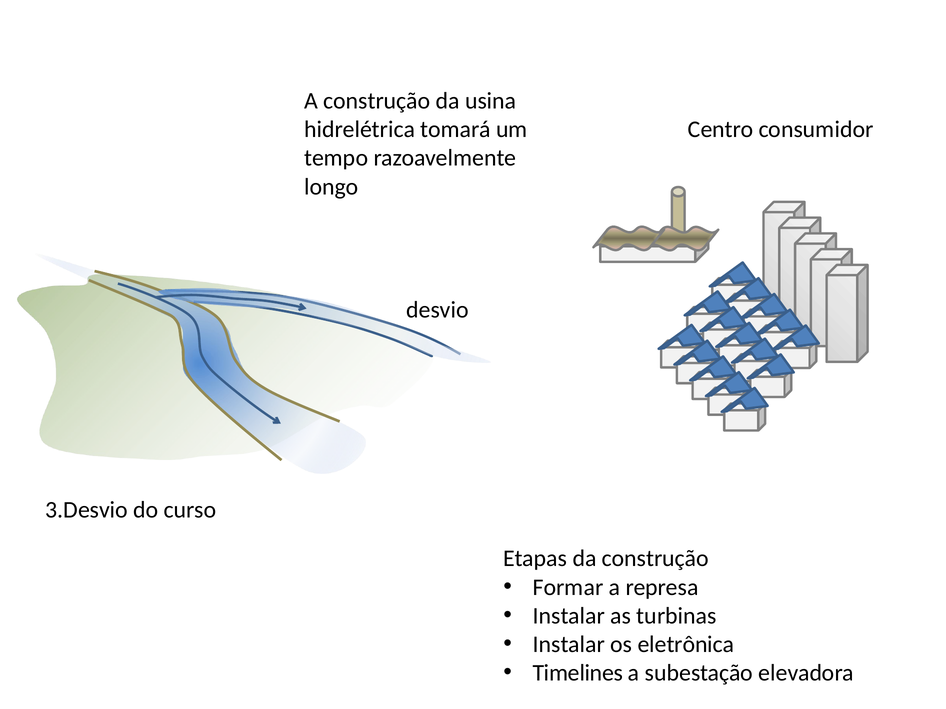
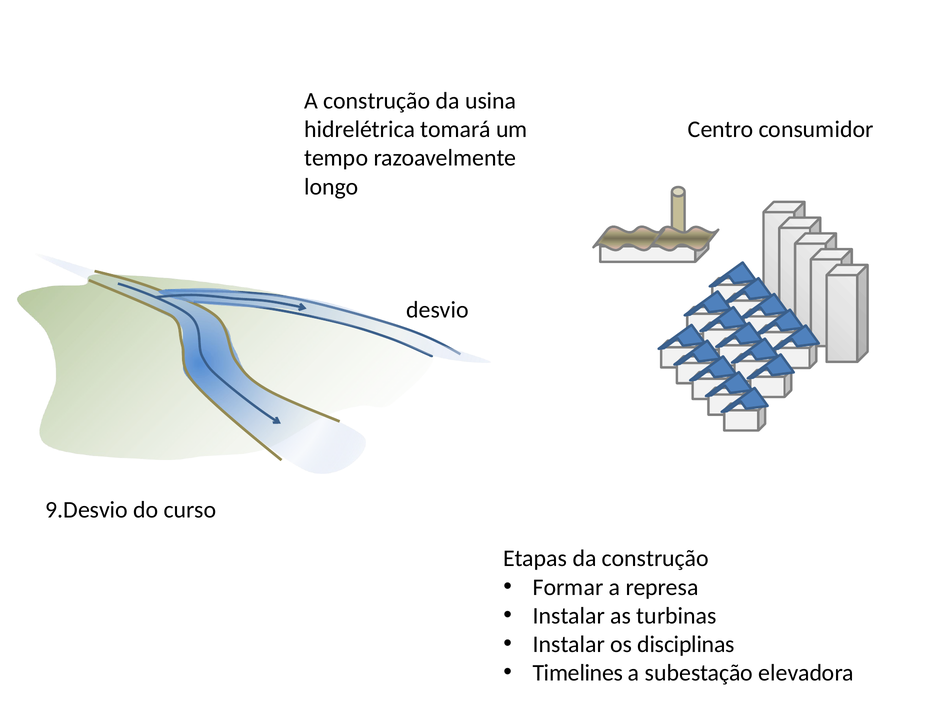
3.Desvio: 3.Desvio -> 9.Desvio (87, 510)
eletrônica: eletrônica -> disciplinas (686, 645)
